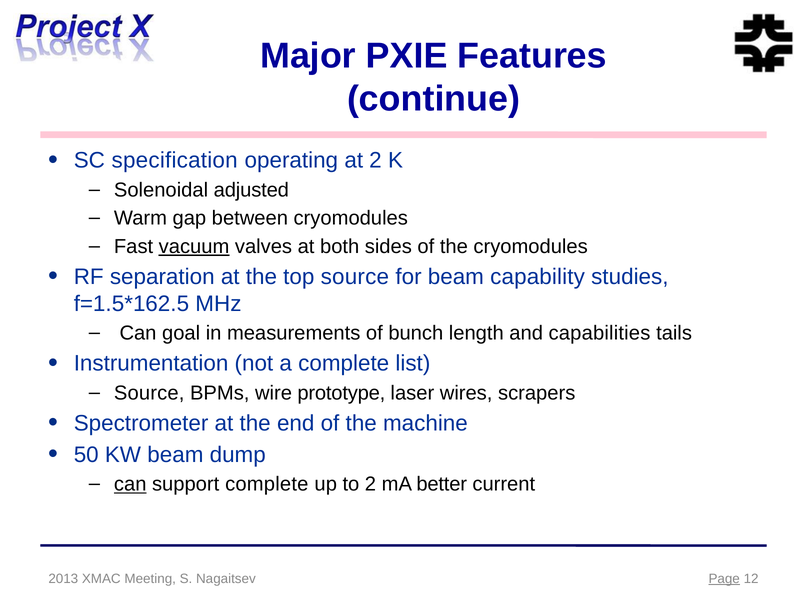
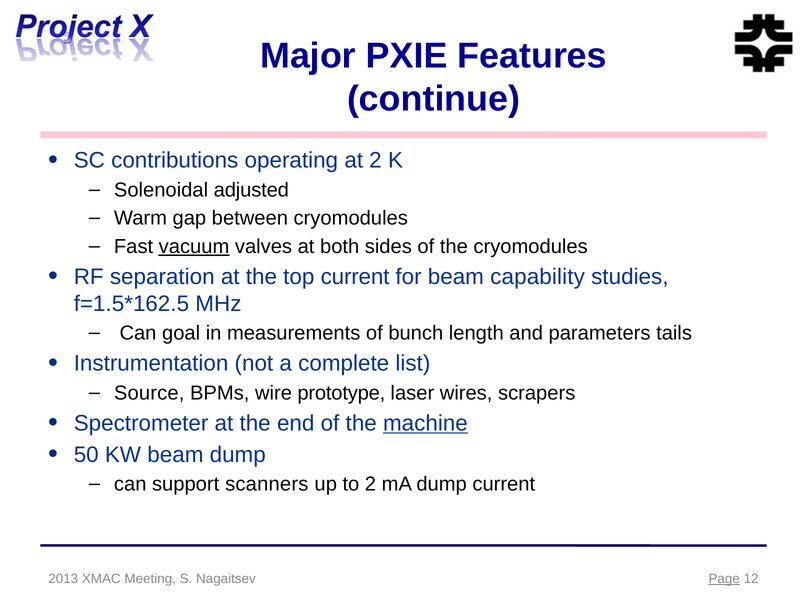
specification: specification -> contributions (175, 160)
top source: source -> current (355, 276)
capabilities: capabilities -> parameters (600, 333)
machine underline: none -> present (425, 423)
can underline: present -> none (130, 484)
support complete: complete -> scanners (267, 484)
mA better: better -> dump (442, 484)
